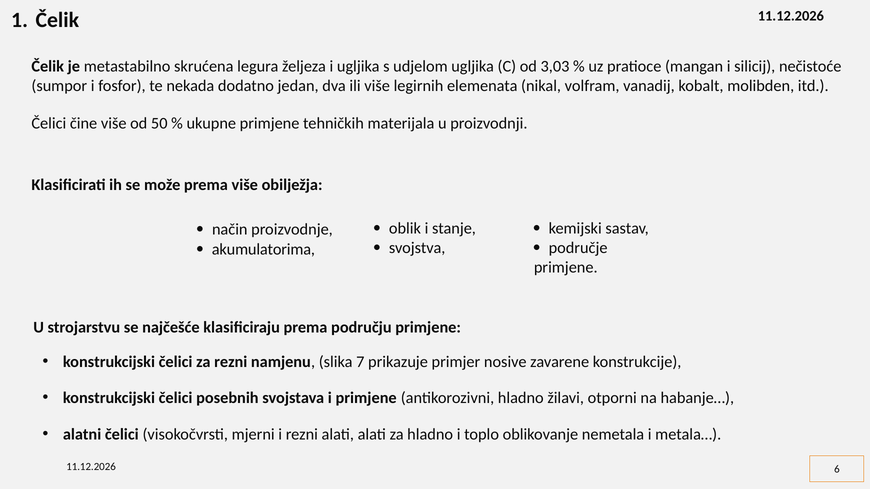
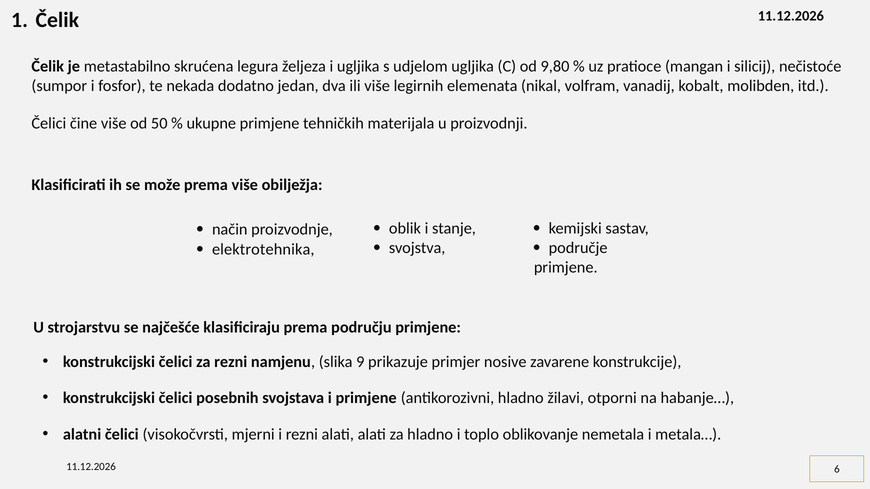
3,03: 3,03 -> 9,80 (555, 66)
akumulatorima: akumulatorima -> elektrotehnika (263, 249)
7: 7 -> 9 (360, 362)
